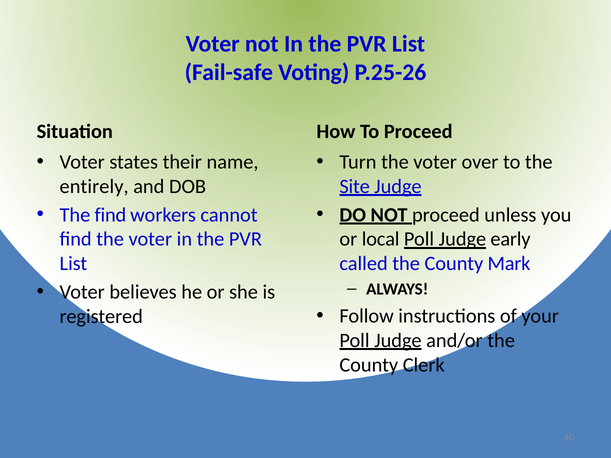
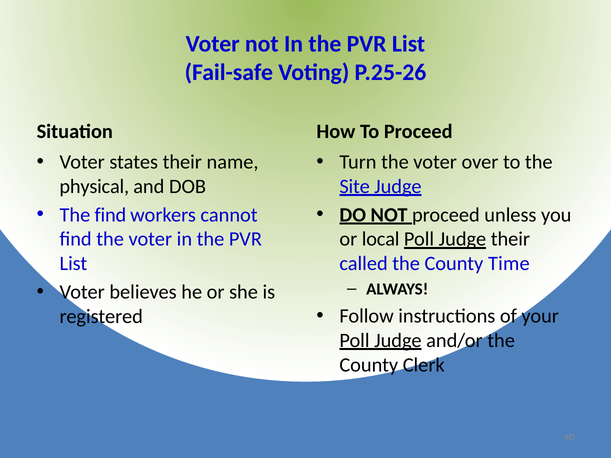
entirely: entirely -> physical (94, 186)
Judge early: early -> their (510, 239)
Mark: Mark -> Time (509, 264)
